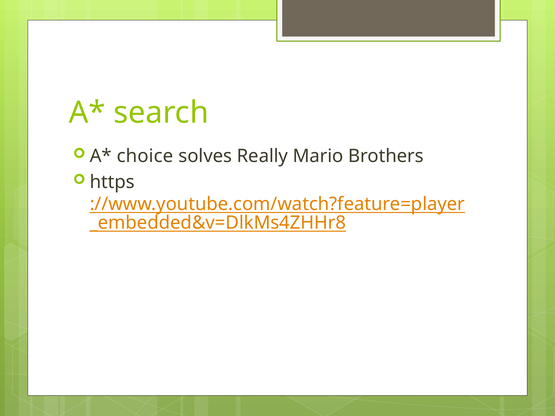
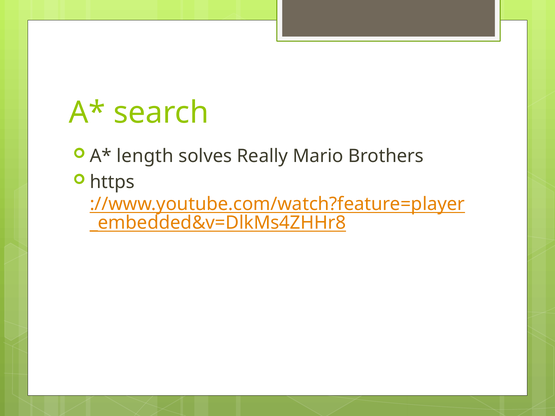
choice: choice -> length (145, 156)
